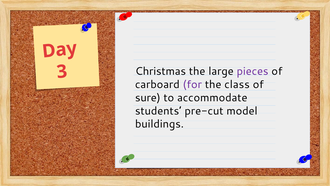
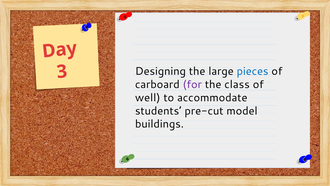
Christmas: Christmas -> Designing (160, 71)
pieces colour: purple -> blue (253, 71)
sure: sure -> well (148, 97)
